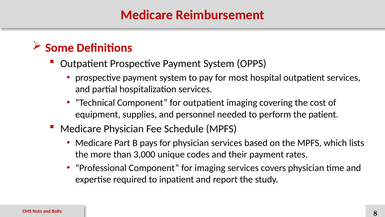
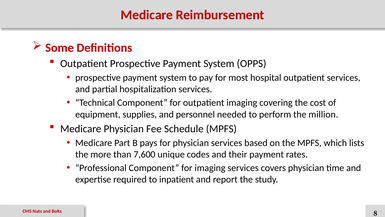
patient: patient -> million (323, 114)
3,000: 3,000 -> 7,600 (144, 154)
